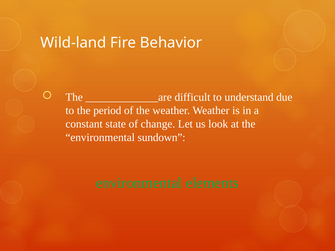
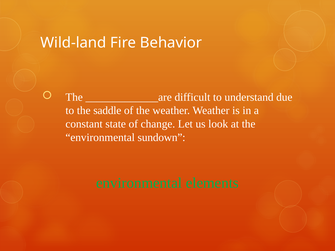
period: period -> saddle (107, 111)
